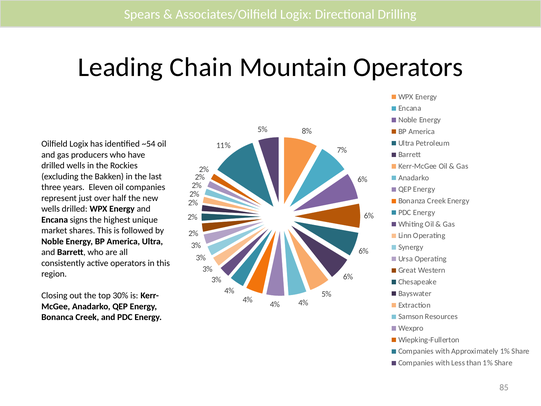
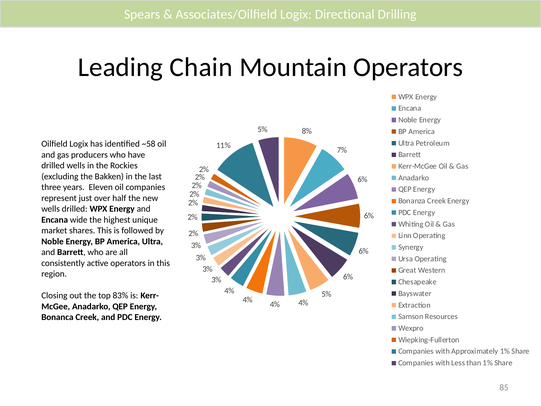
~54: ~54 -> ~58 (149, 144)
signs: signs -> wide (79, 220)
30%: 30% -> 83% (120, 295)
